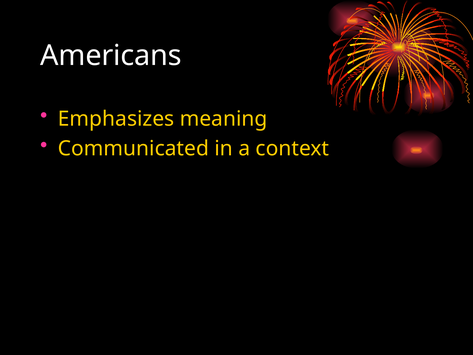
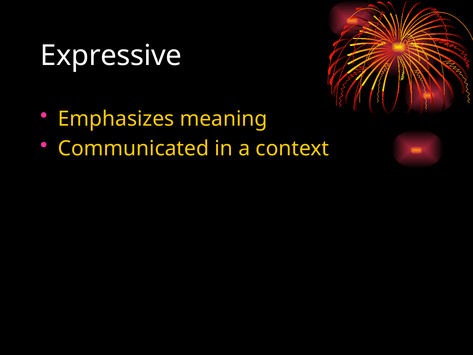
Americans: Americans -> Expressive (111, 55)
